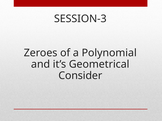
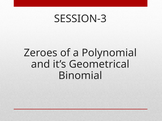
Consider: Consider -> Binomial (80, 76)
